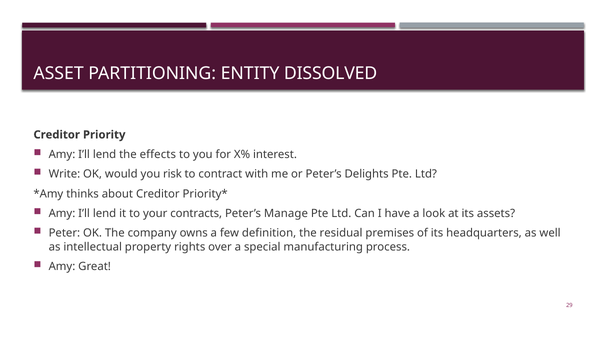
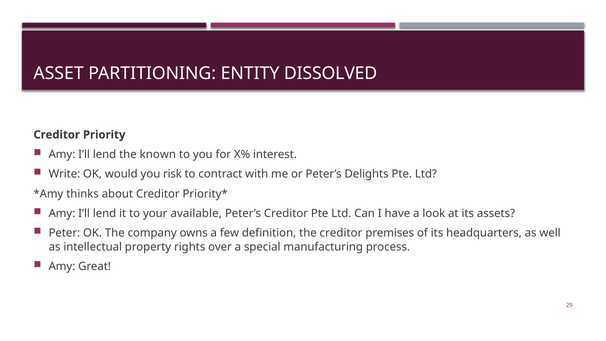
effects: effects -> known (158, 154)
contracts: contracts -> available (196, 213)
Peter’s Manage: Manage -> Creditor (286, 213)
the residual: residual -> creditor (341, 233)
